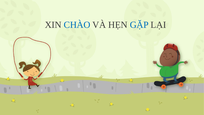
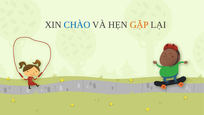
GẶP colour: blue -> orange (139, 25)
